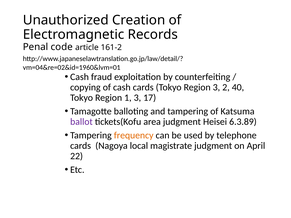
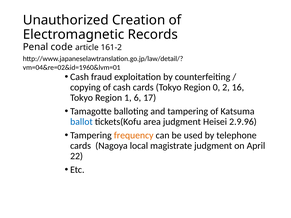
Region 3: 3 -> 0 (216, 87)
40: 40 -> 16 (238, 87)
1 3: 3 -> 6 (137, 98)
ballot colour: purple -> blue (81, 122)
6.3.89: 6.3.89 -> 2.9.96 (243, 122)
